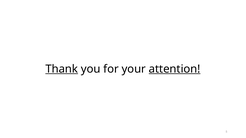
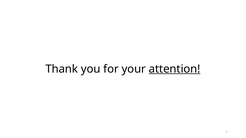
Thank underline: present -> none (62, 69)
